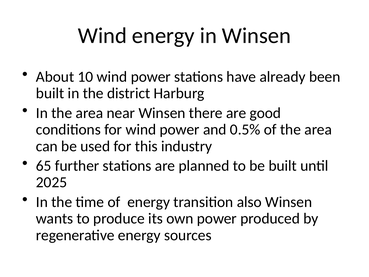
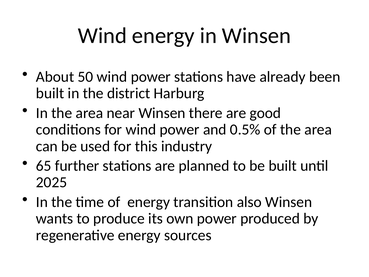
10: 10 -> 50 (85, 77)
